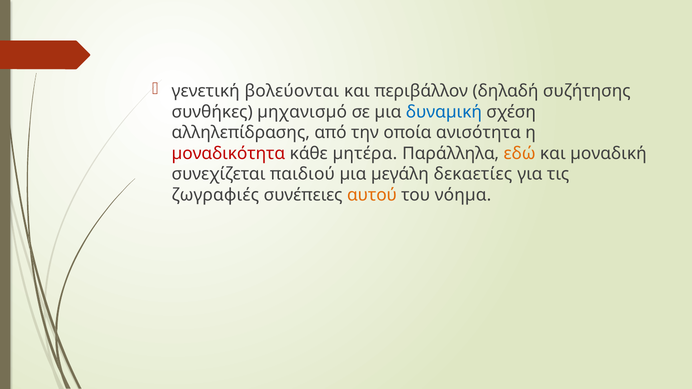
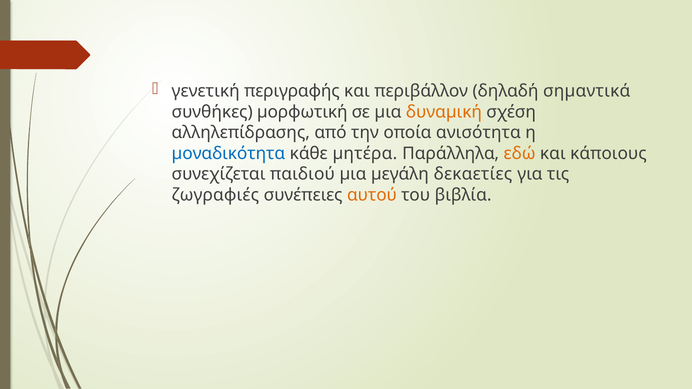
βολεύονται: βολεύονται -> περιγραφής (292, 91)
συζήτησης: συζήτησης -> σηµαντικά (587, 91)
µηχανισµό: µηχανισµό -> µορφωτική (302, 112)
δυναµική colour: blue -> orange (444, 112)
µοναδικότητα colour: red -> blue (228, 154)
µοναδική: µοναδική -> κάποιους (608, 154)
νόηµα: νόηµα -> βιβλία (463, 195)
